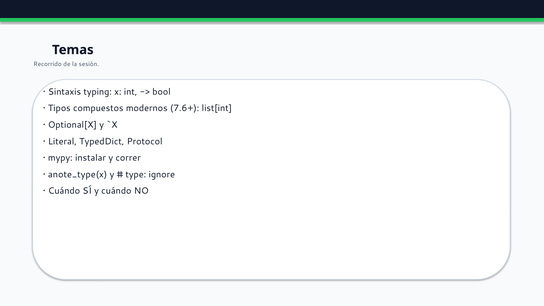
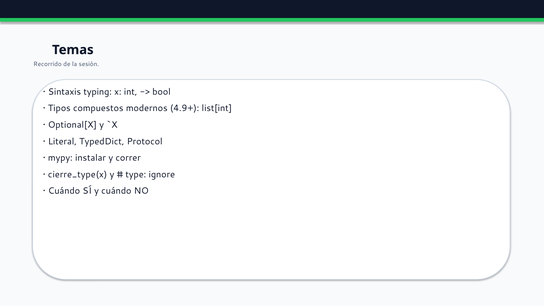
7.6+: 7.6+ -> 4.9+ (185, 108)
anote_type(x: anote_type(x -> cierre_type(x (78, 174)
